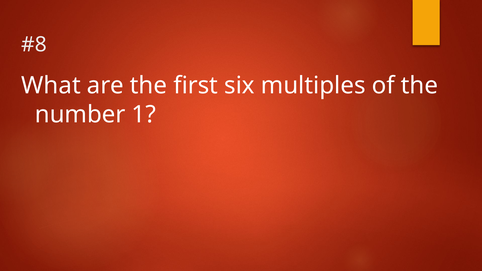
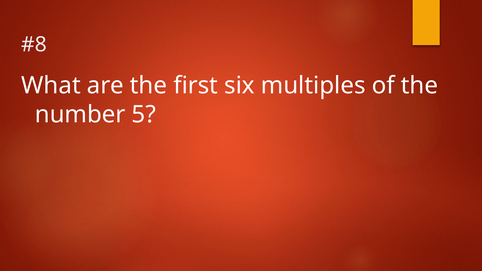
1: 1 -> 5 (144, 114)
